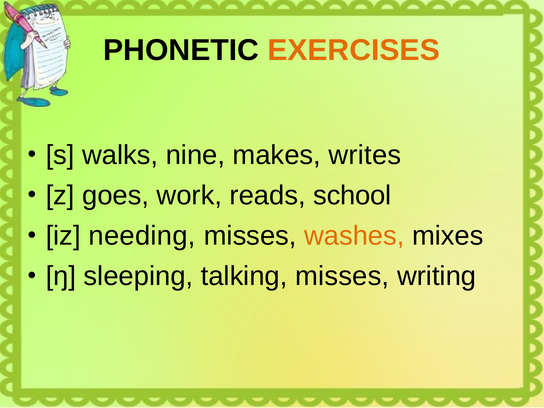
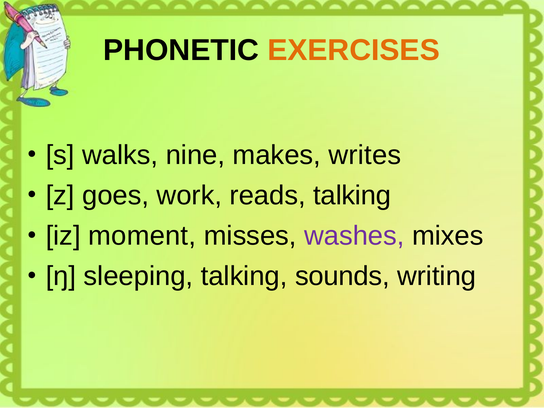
reads school: school -> talking (352, 195)
needing: needing -> moment (142, 236)
washes colour: orange -> purple (354, 236)
talking misses: misses -> sounds (342, 276)
